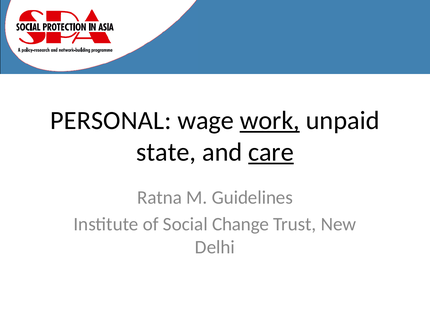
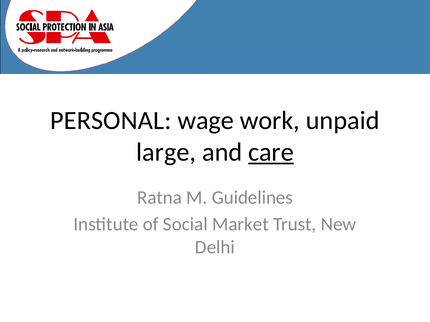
work underline: present -> none (270, 121)
state: state -> large (166, 152)
Change: Change -> Market (240, 225)
